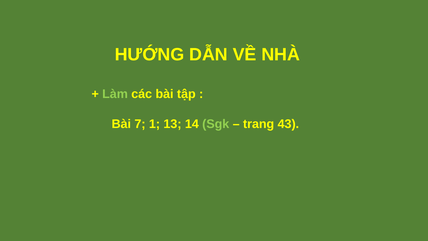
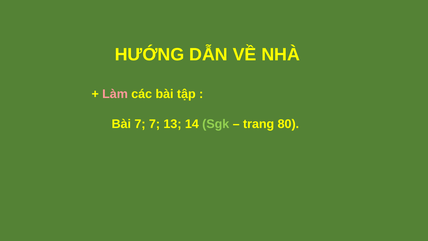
Làm colour: light green -> pink (115, 94)
7 1: 1 -> 7 (155, 124)
43: 43 -> 80 (288, 124)
